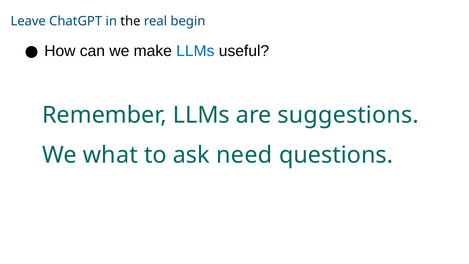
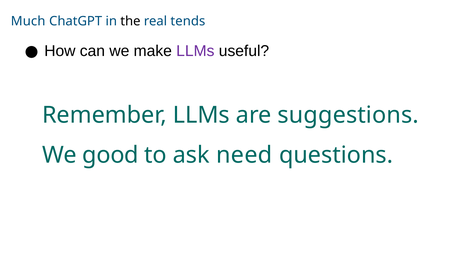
Leave: Leave -> Much (28, 21)
begin: begin -> tends (188, 21)
LLMs colour: blue -> purple (195, 51)
what: what -> good (110, 155)
